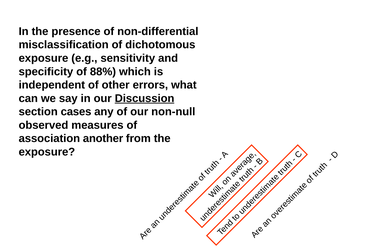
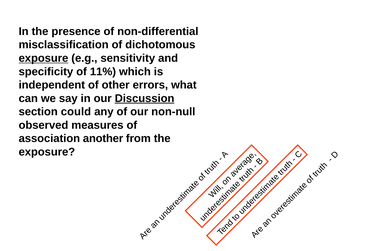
exposure underline: none -> present (43, 58)
88%: 88% -> 11% (103, 72)
cases: cases -> could (76, 112)
